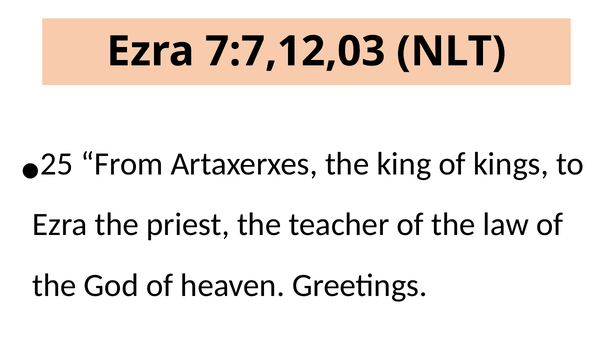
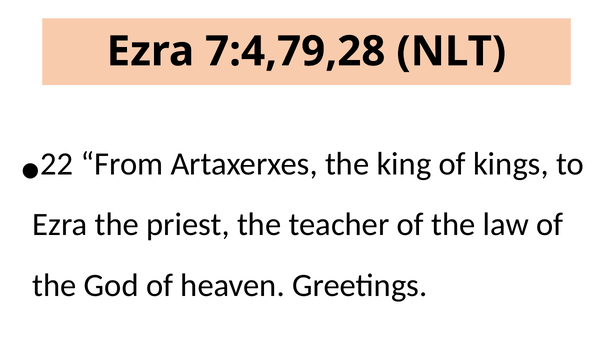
7:7,12,03: 7:7,12,03 -> 7:4,79,28 (295, 51)
25: 25 -> 22 (57, 164)
